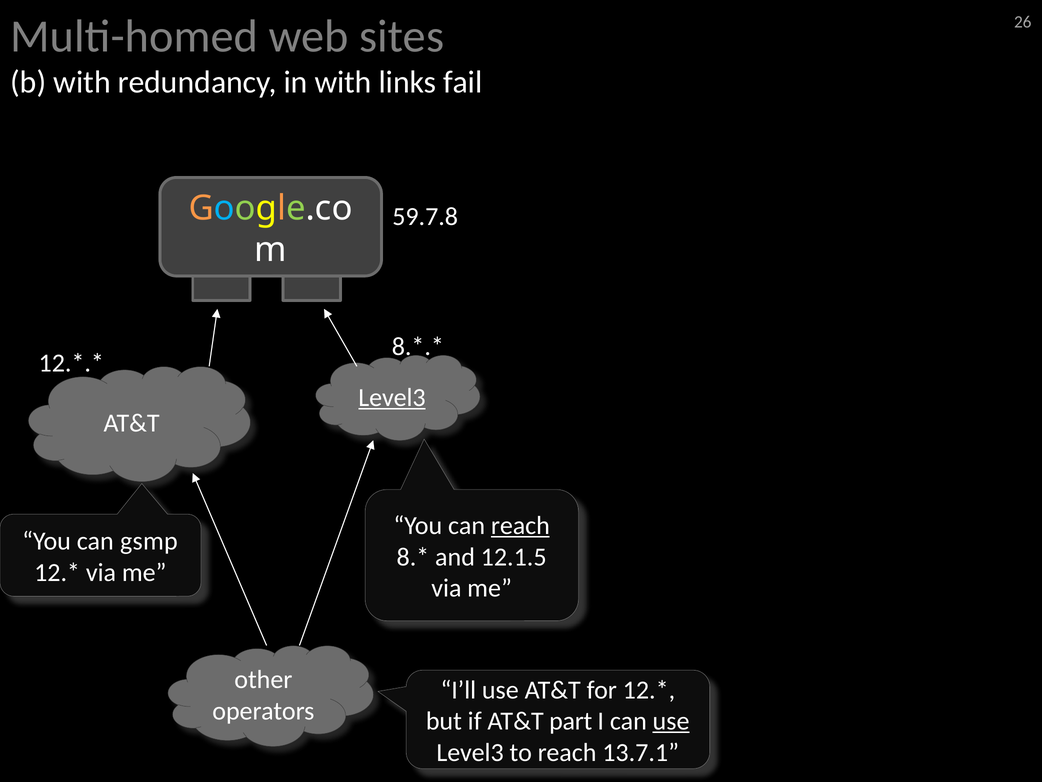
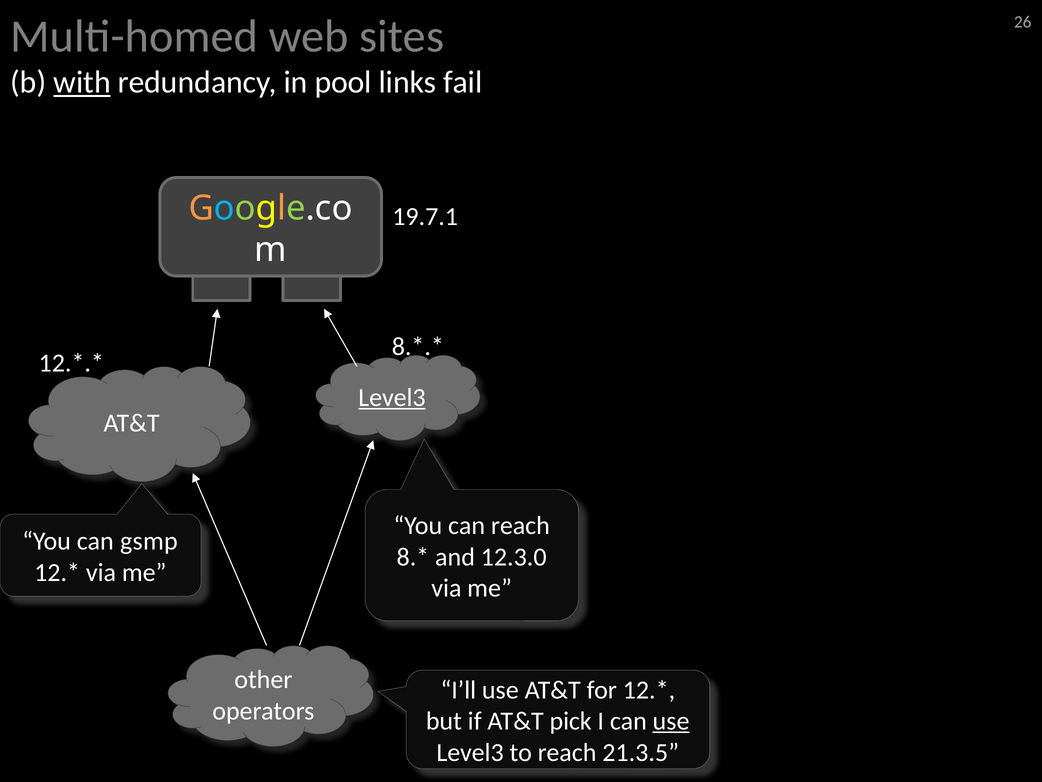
with underline: none -> present (82, 82)
in with: with -> pool (343, 82)
59.7.8: 59.7.8 -> 19.7.1 (425, 216)
reach underline: present -> none (520, 525)
12.1.5: 12.1.5 -> 12.3.0 (514, 557)
part: part -> pick (571, 721)
13.7.1: 13.7.1 -> 21.3.5 (641, 752)
